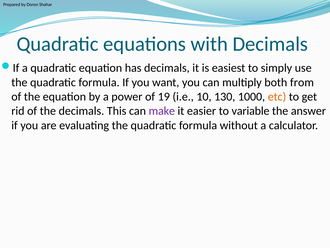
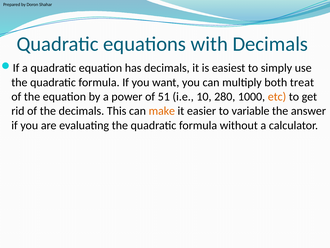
from: from -> treat (302, 82)
19: 19 -> 51 (164, 96)
130: 130 -> 280 (225, 96)
make colour: purple -> orange (162, 111)
